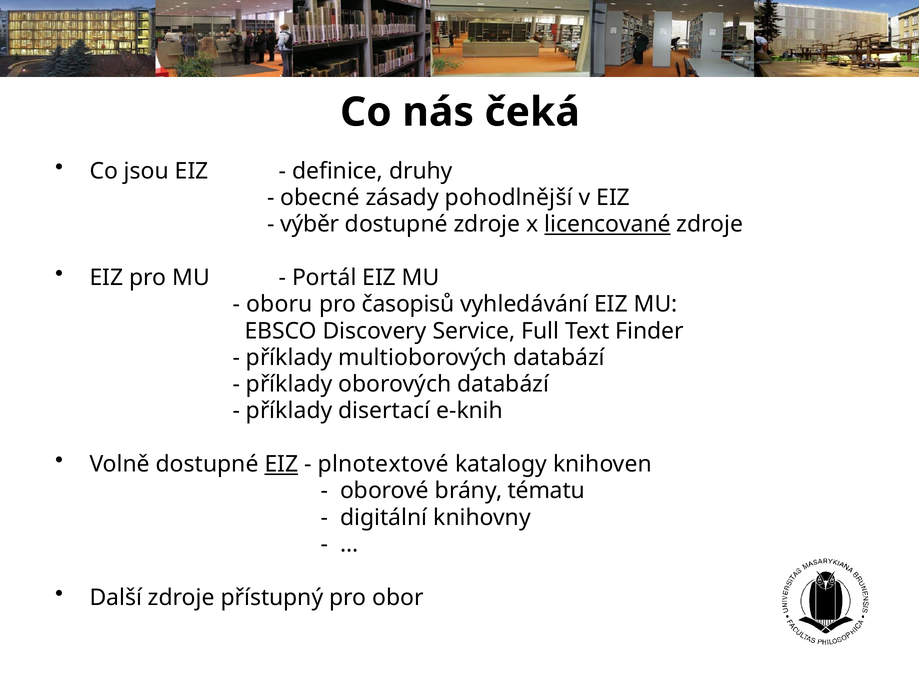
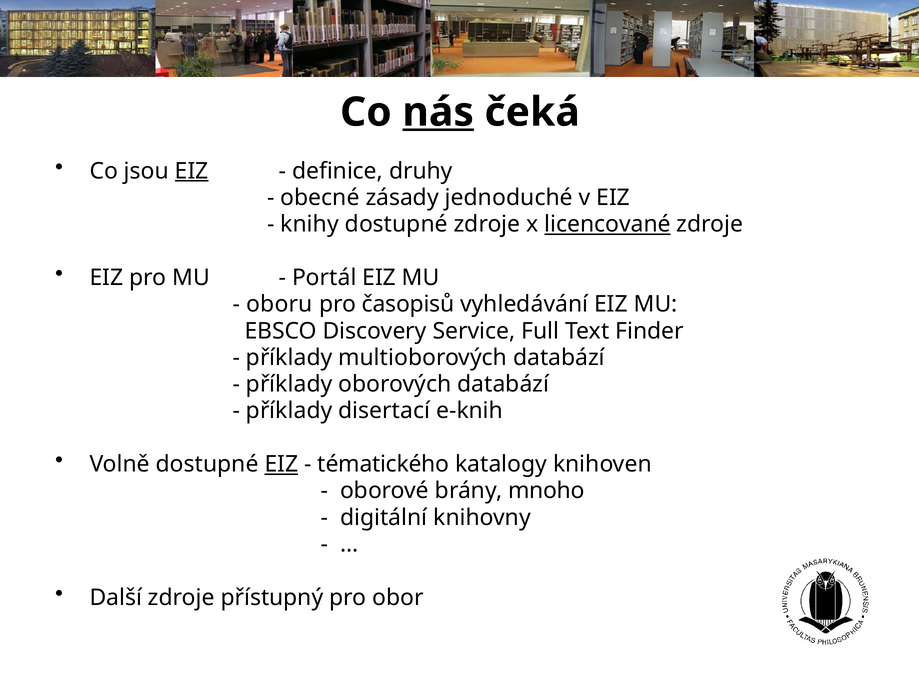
nás underline: none -> present (438, 112)
EIZ underline: none -> present (192, 171)
pohodlnější: pohodlnější -> jednoduché (509, 198)
výběr: výběr -> knihy (310, 224)
plnotextové: plnotextové -> tématického (383, 464)
tématu: tématu -> mnoho (546, 491)
